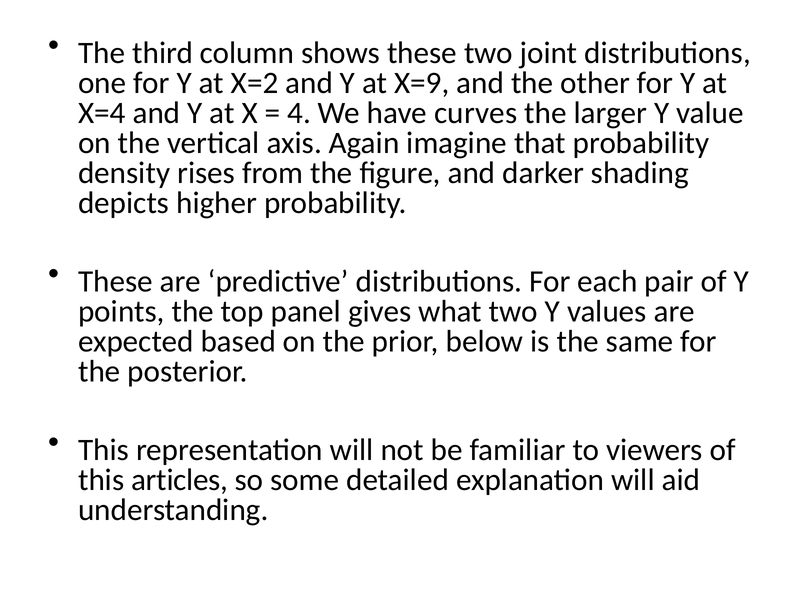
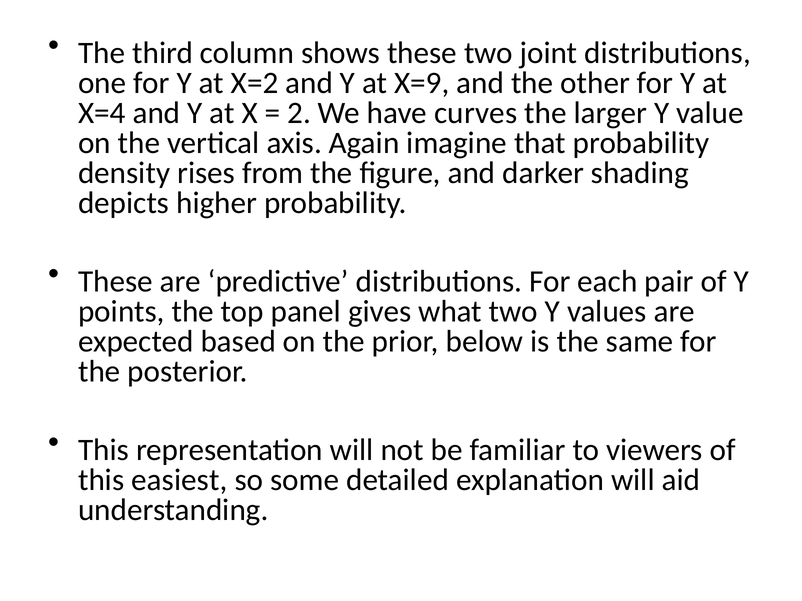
4: 4 -> 2 (299, 113)
articles: articles -> easiest (179, 480)
